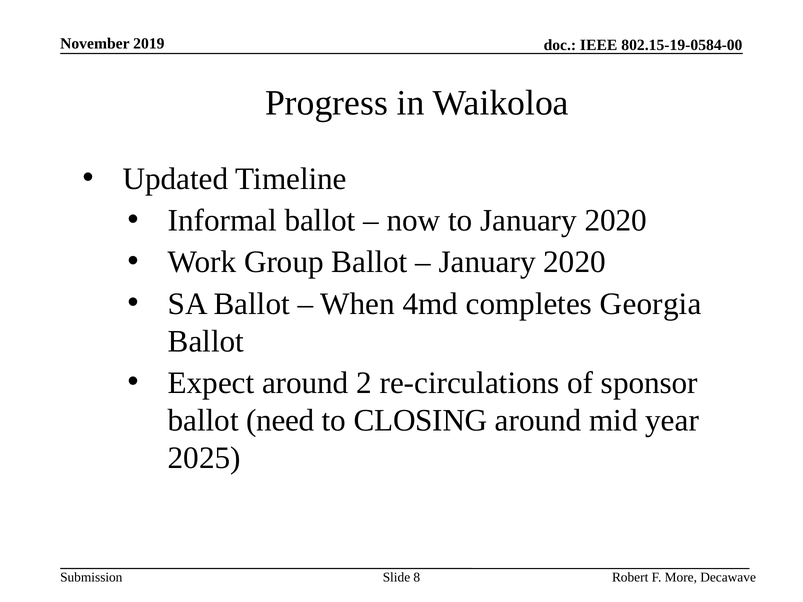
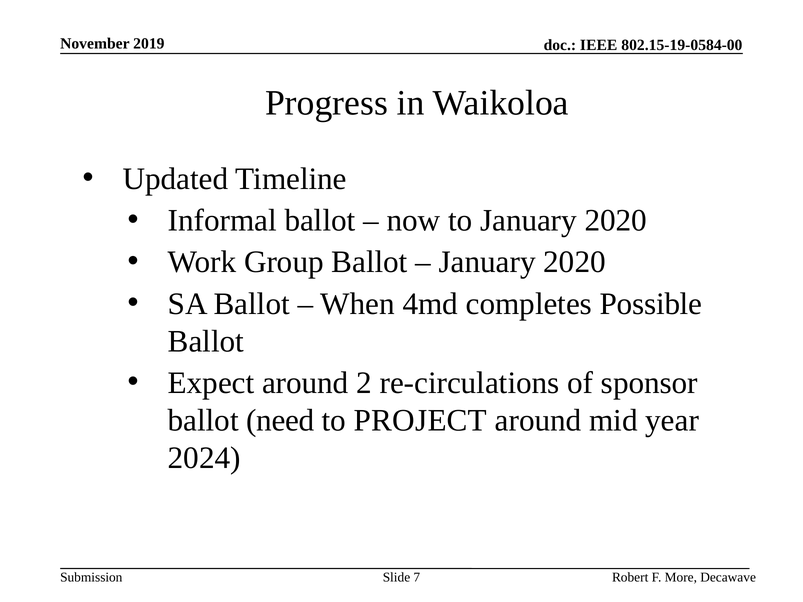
Georgia: Georgia -> Possible (651, 304)
CLOSING: CLOSING -> PROJECT (420, 421)
2025: 2025 -> 2024 (204, 458)
8: 8 -> 7 (417, 578)
